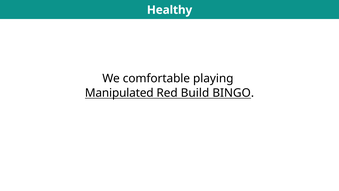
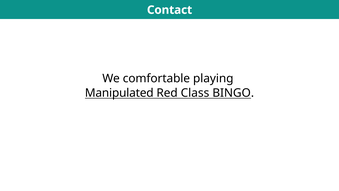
Healthy: Healthy -> Contact (170, 10)
Build: Build -> Class (195, 93)
